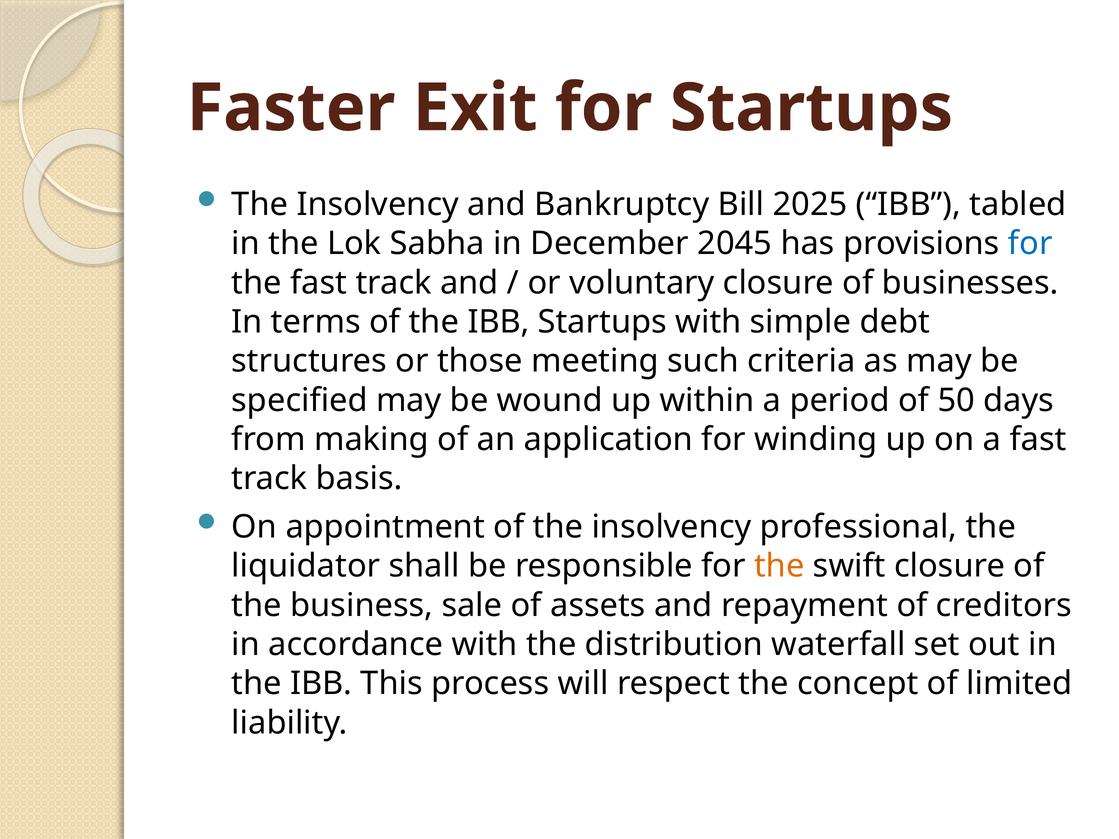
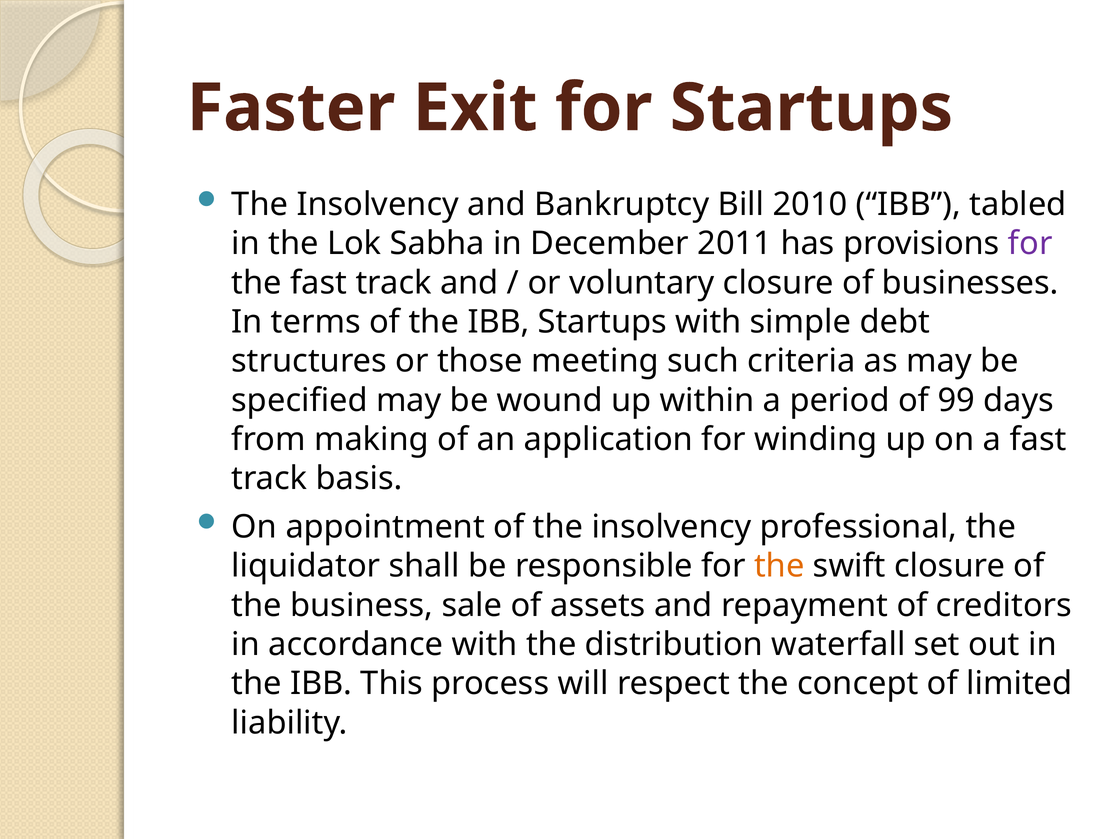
2025: 2025 -> 2010 (810, 205)
2045: 2045 -> 2011 (735, 244)
for colour: blue -> purple (1030, 244)
50: 50 -> 99 (956, 400)
